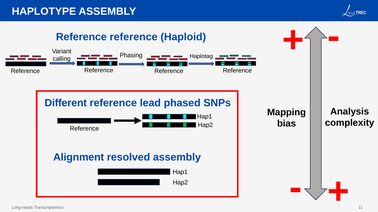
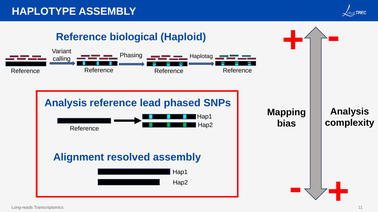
reference: reference -> biological (134, 37)
Different: Different -> Analysis (66, 103)
